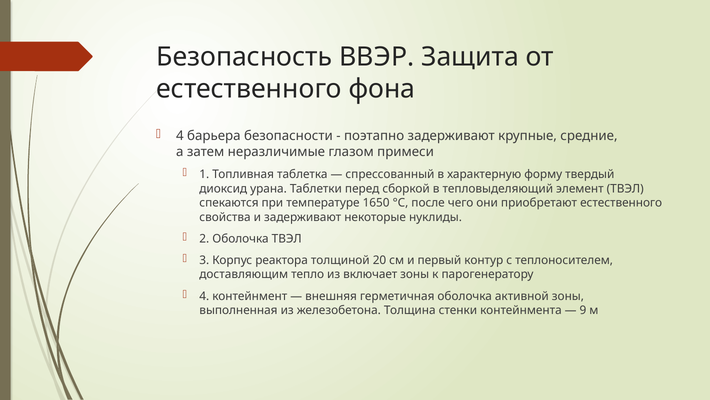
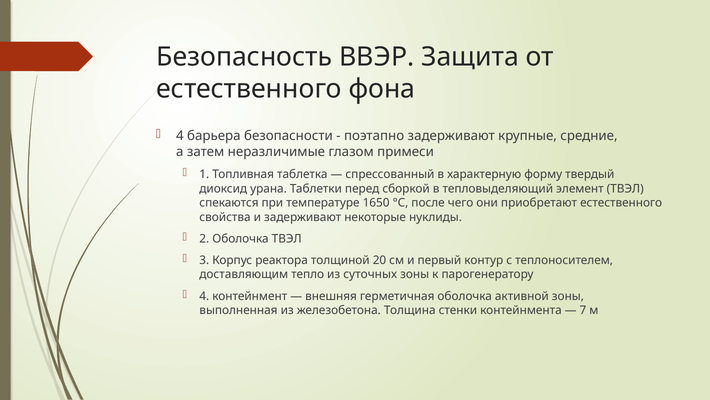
включает: включает -> суточных (370, 274)
9: 9 -> 7 (583, 310)
